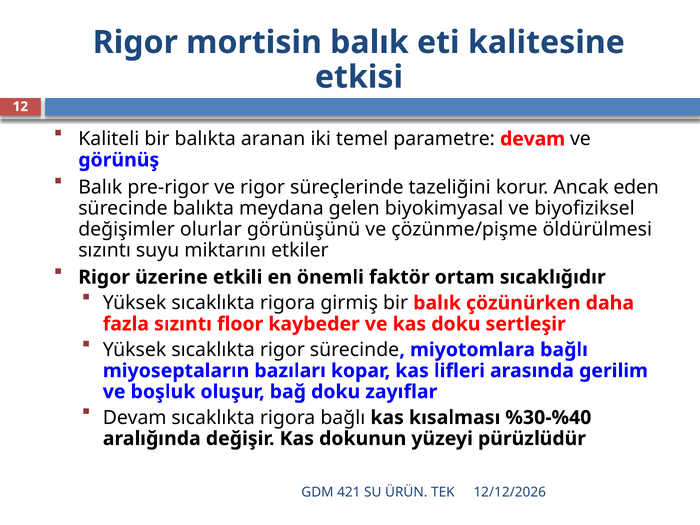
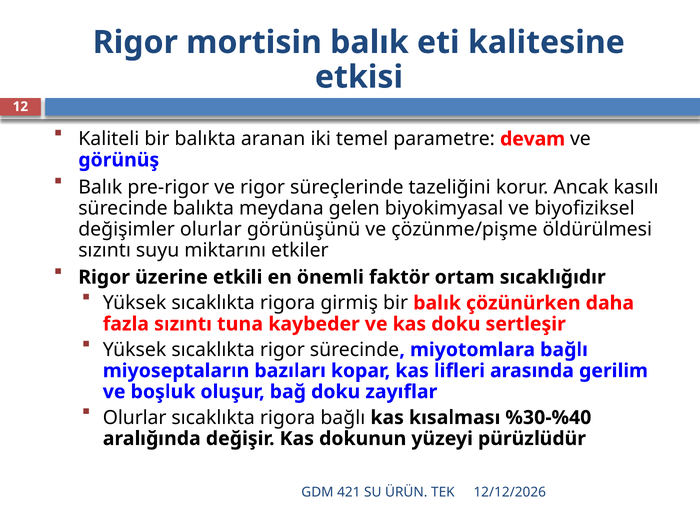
eden: eden -> kasılı (636, 187)
floor: floor -> tuna (240, 324)
Devam: Devam -> Olurlar (135, 418)
